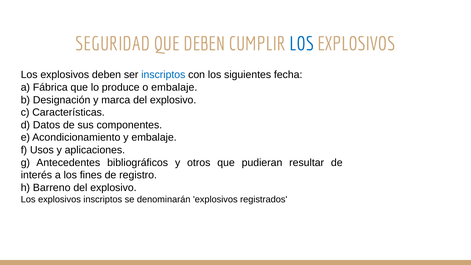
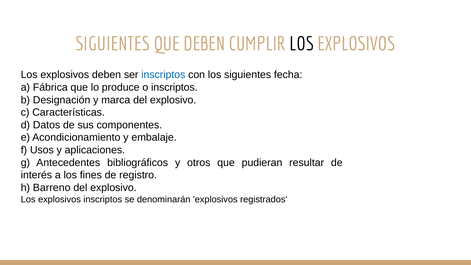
SEGURIDAD: SEGURIDAD -> SIGUIENTES (113, 44)
LOS colour: blue -> black (302, 44)
o embalaje: embalaje -> inscriptos (174, 87)
